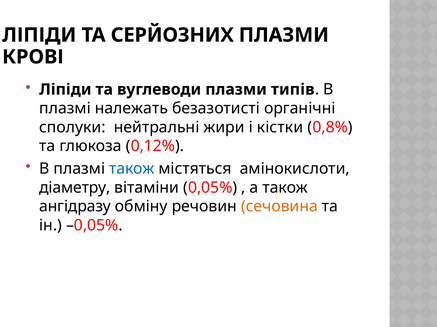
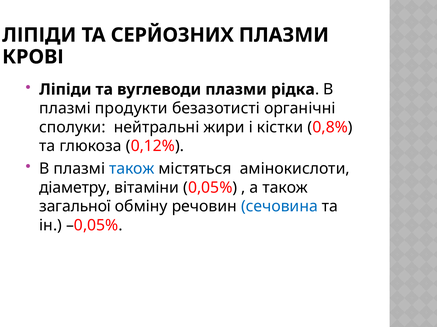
типів: типів -> рідка (293, 90)
належать: належать -> продукти (131, 109)
ангідразу: ангідразу -> загальної (75, 207)
сечовина colour: orange -> blue (279, 207)
